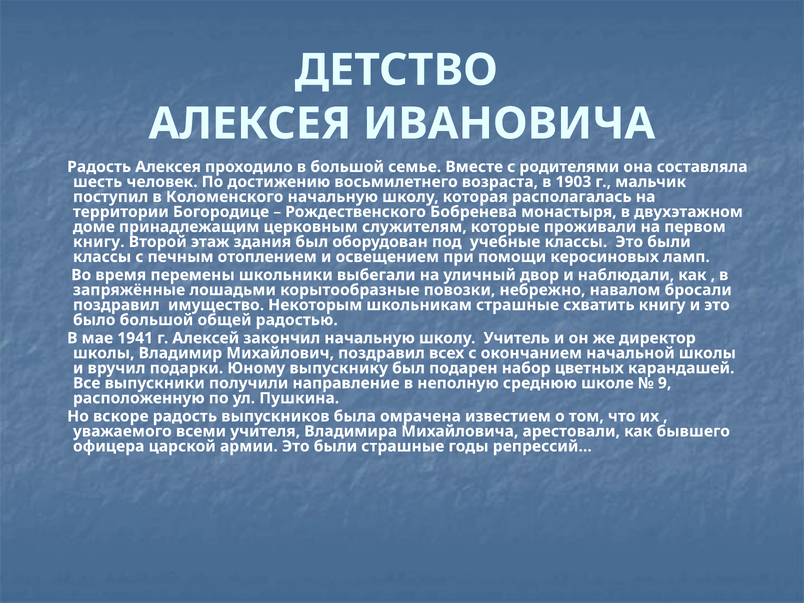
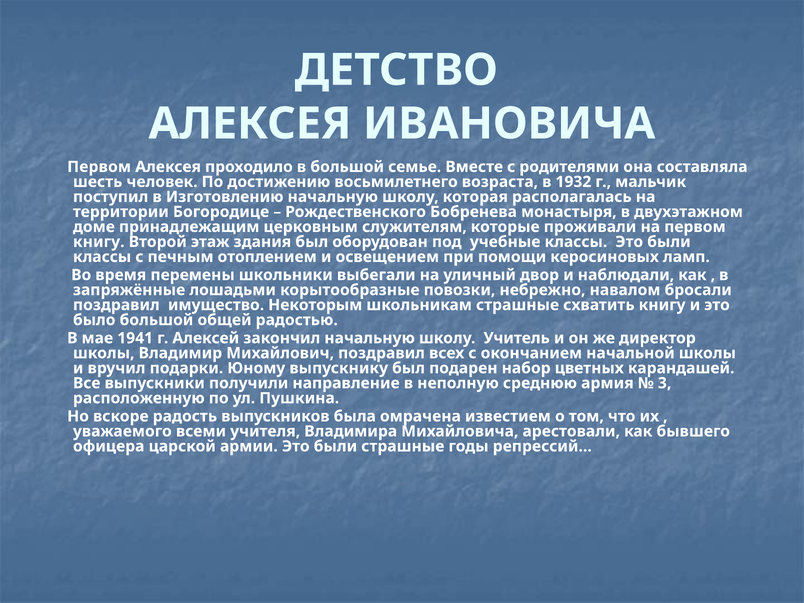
Радость: Радость -> Первом (99, 167)
1903: 1903 -> 1932 (573, 182)
Коломенского: Коломенского -> Изготовлению (225, 197)
школе: школе -> армия (607, 383)
9: 9 -> 3 (665, 383)
